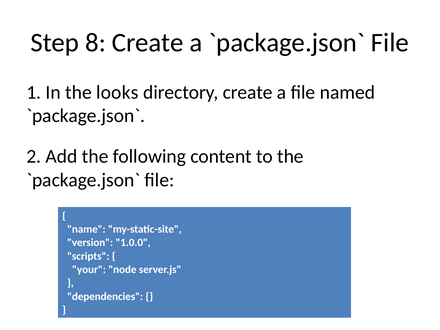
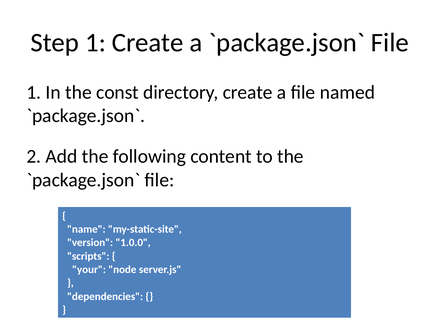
Step 8: 8 -> 1 (95, 43)
looks: looks -> const (117, 92)
